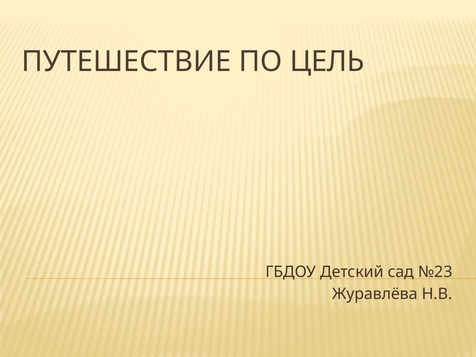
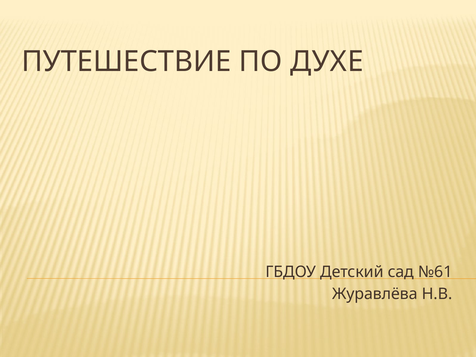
ЦЕЛЬ: ЦЕЛЬ -> ДУХЕ (327, 62)
№23: №23 -> №61 (435, 272)
